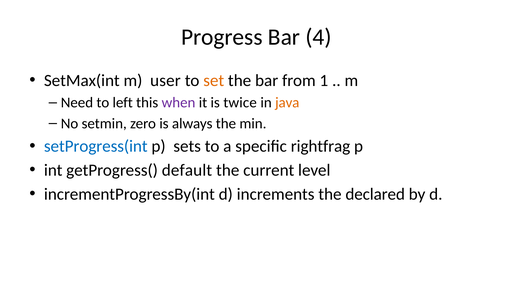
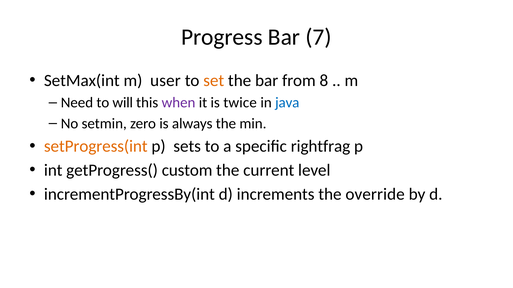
4: 4 -> 7 (319, 37)
1: 1 -> 8 (324, 81)
left: left -> will (123, 103)
java colour: orange -> blue (287, 103)
setProgress(int colour: blue -> orange (96, 147)
default: default -> custom (187, 171)
declared: declared -> override (375, 194)
